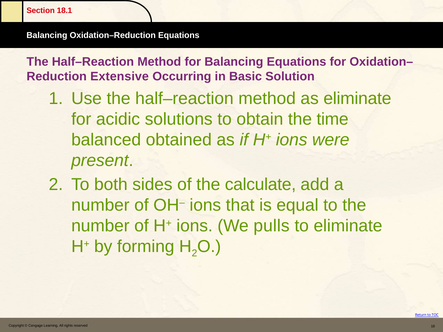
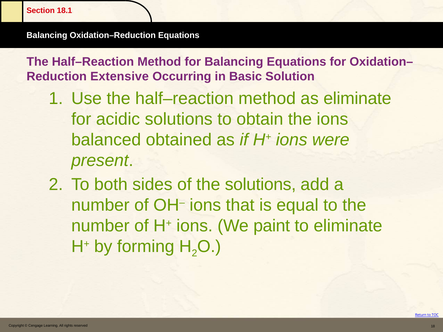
the time: time -> ions (332, 119)
the calculate: calculate -> solutions (260, 185)
pulls: pulls -> paint (272, 226)
